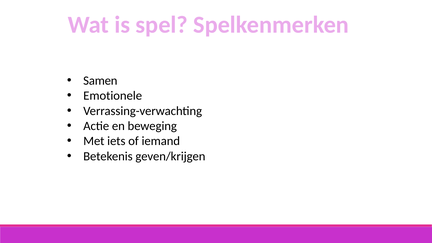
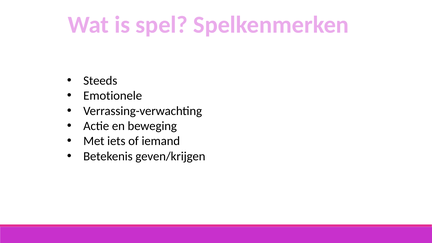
Samen: Samen -> Steeds (100, 81)
